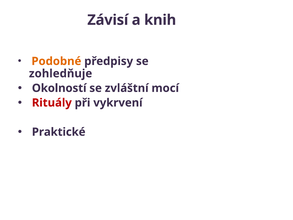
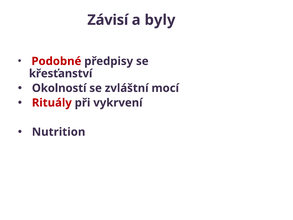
knih: knih -> byly (160, 20)
Podobné colour: orange -> red (56, 61)
zohledňuje: zohledňuje -> křesťanství (61, 73)
Praktické: Praktické -> Nutrition (59, 132)
